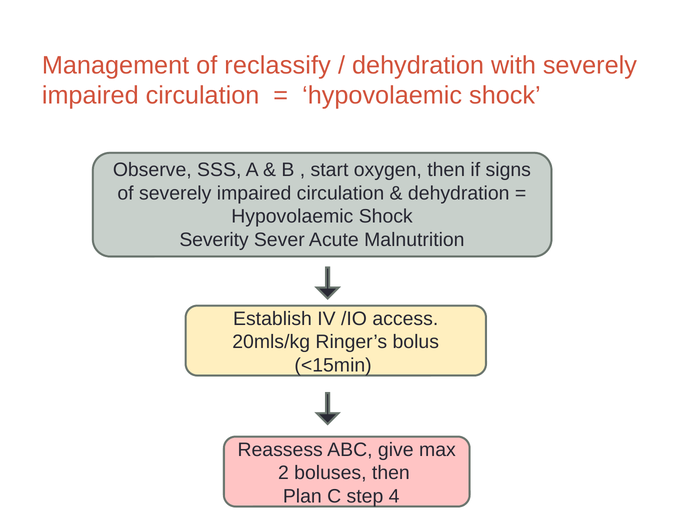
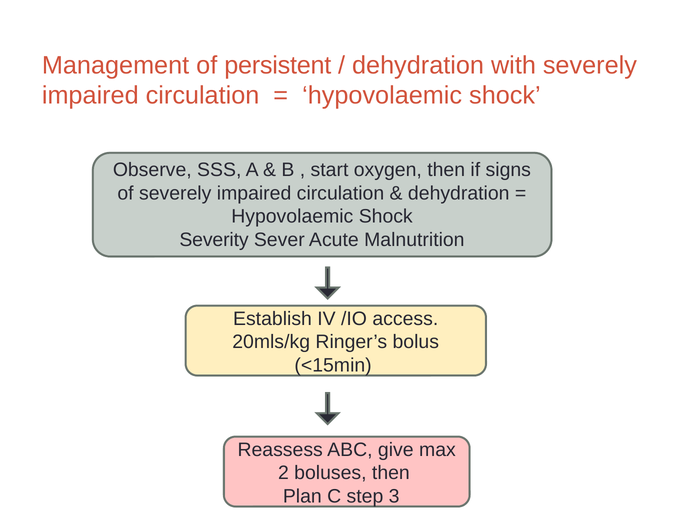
reclassify: reclassify -> persistent (278, 65)
4: 4 -> 3 (394, 496)
